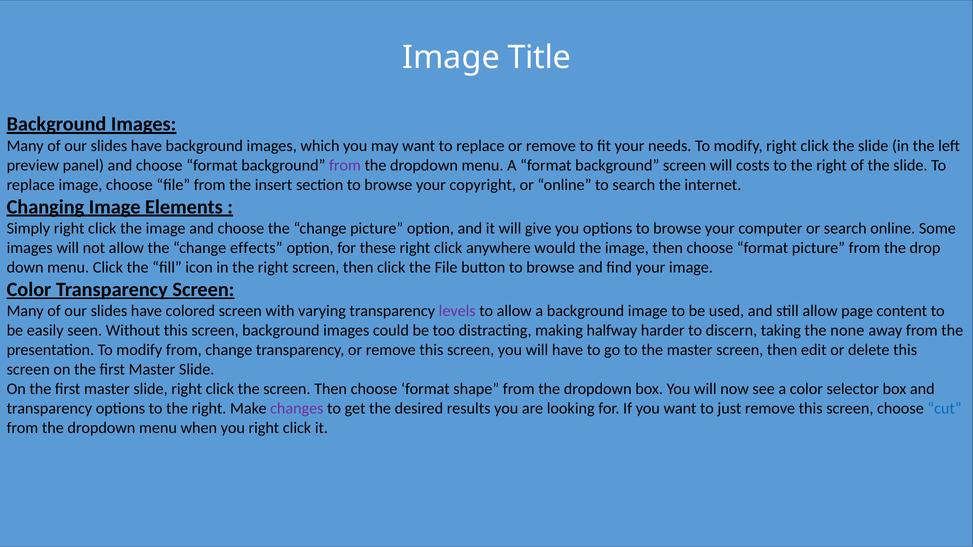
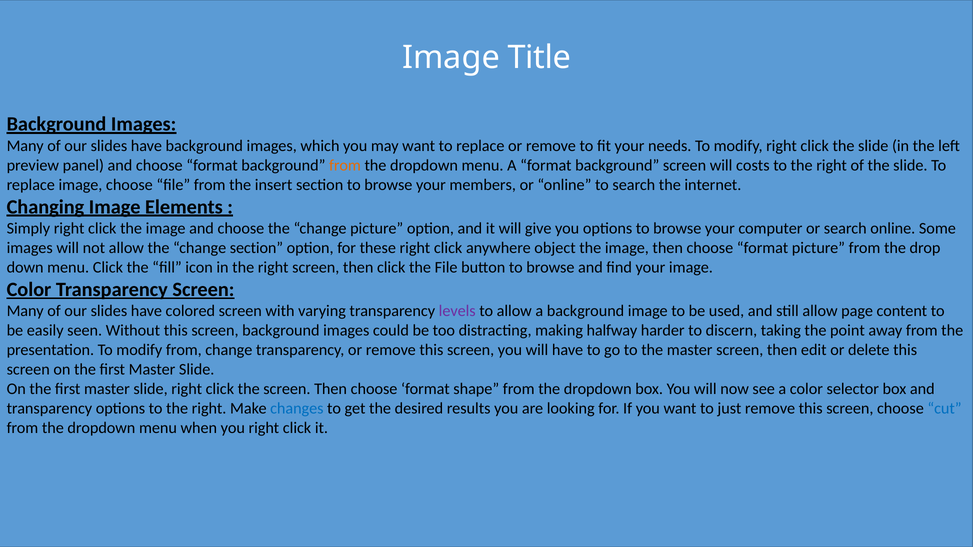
from colour: purple -> orange (345, 165)
copyright: copyright -> members (483, 185)
change effects: effects -> section (256, 248)
would: would -> object (555, 248)
none: none -> point (847, 331)
changes colour: purple -> blue (297, 409)
